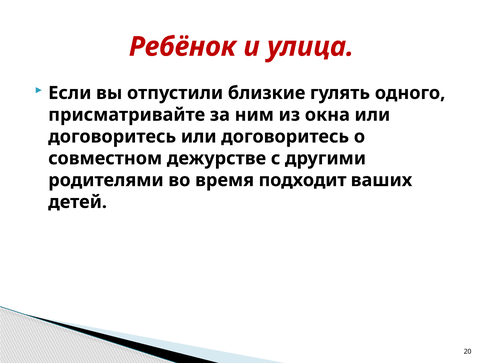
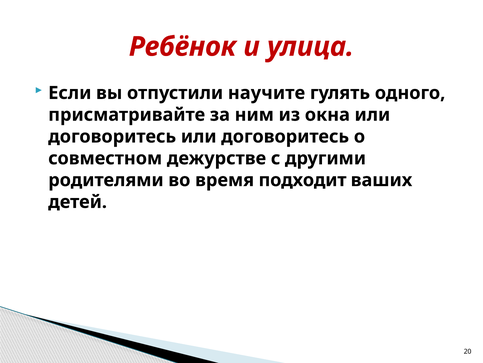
близкие: близкие -> научите (266, 93)
